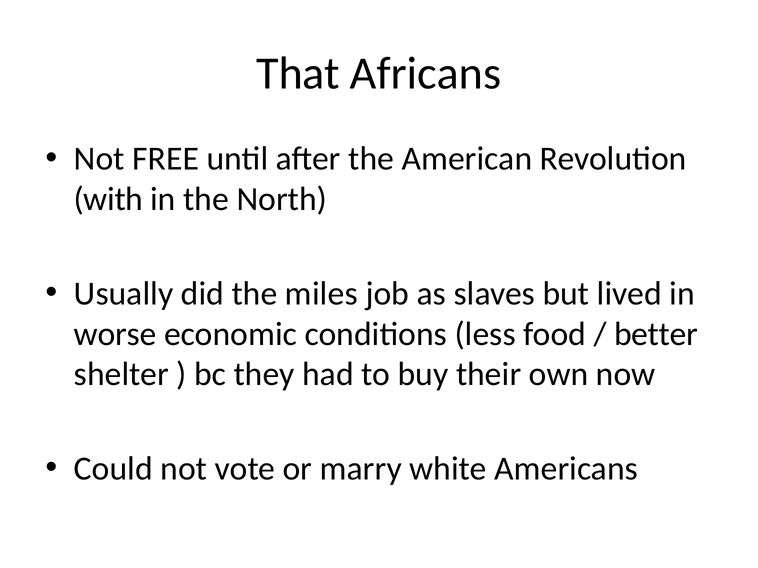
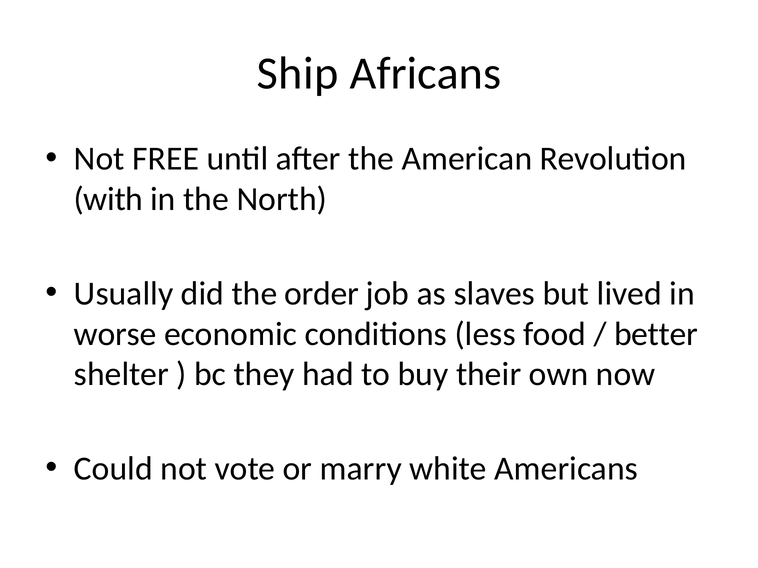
That: That -> Ship (298, 73)
miles: miles -> order (322, 294)
